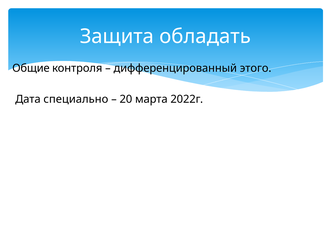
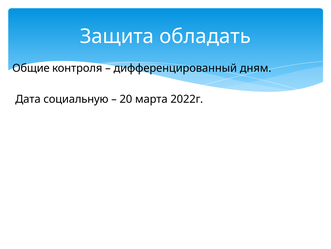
этого: этого -> дням (256, 68)
специально: специально -> социальную (76, 99)
